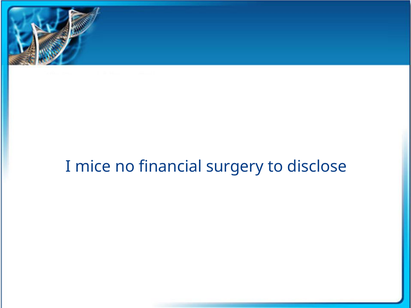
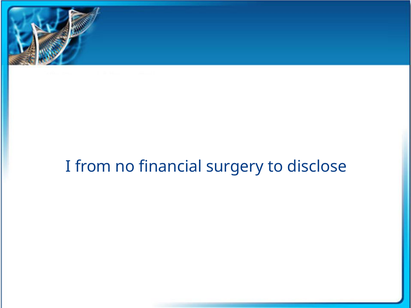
mice: mice -> from (93, 167)
